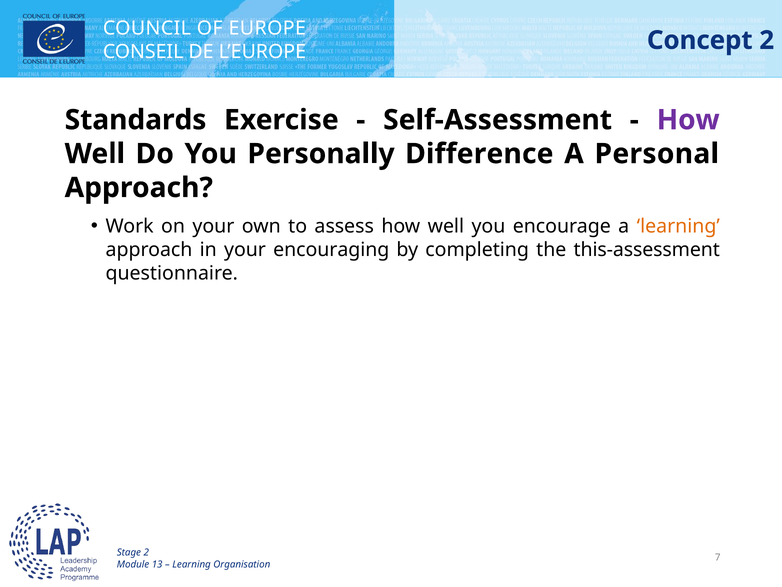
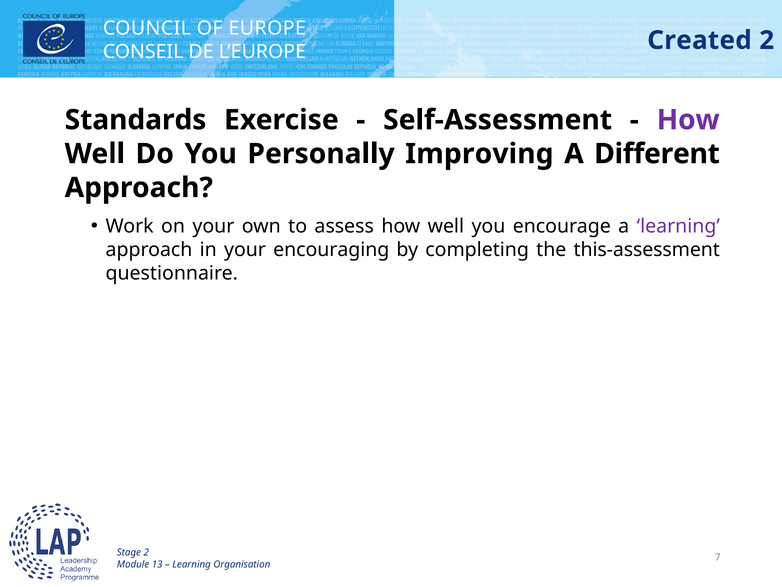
Concept: Concept -> Created (700, 40)
Difference: Difference -> Improving (479, 154)
Personal: Personal -> Different (657, 154)
learning colour: orange -> purple (678, 226)
